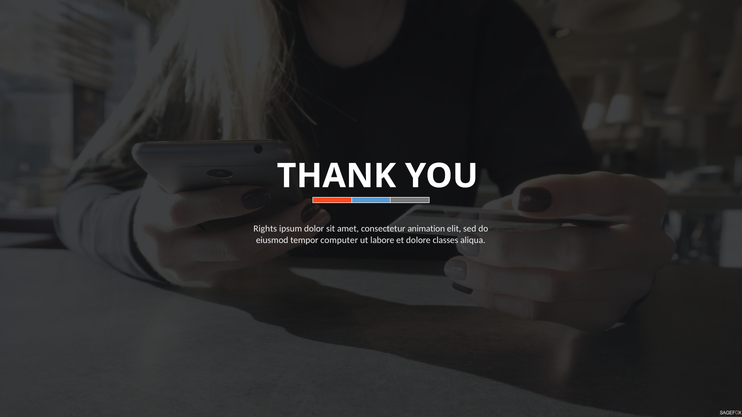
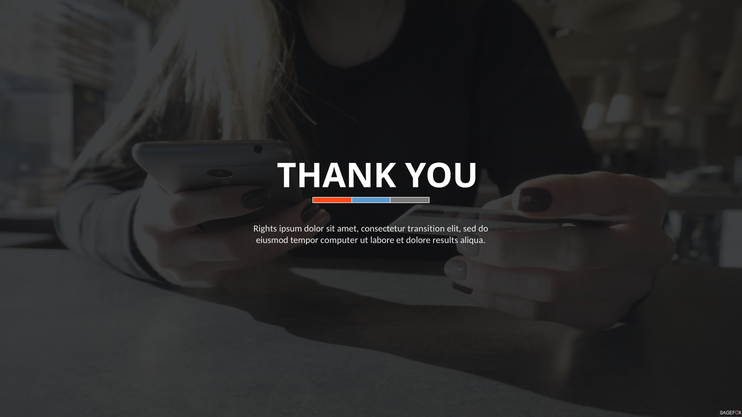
animation: animation -> transition (426, 229)
classes: classes -> results (445, 240)
